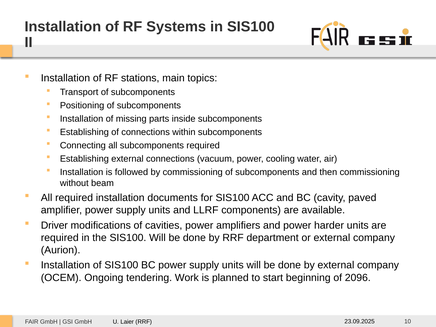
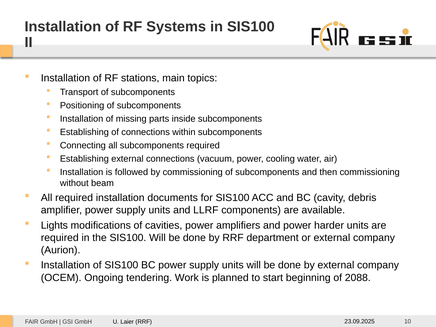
paved: paved -> debris (362, 198)
Driver: Driver -> Lights (54, 225)
2096: 2096 -> 2088 (358, 278)
